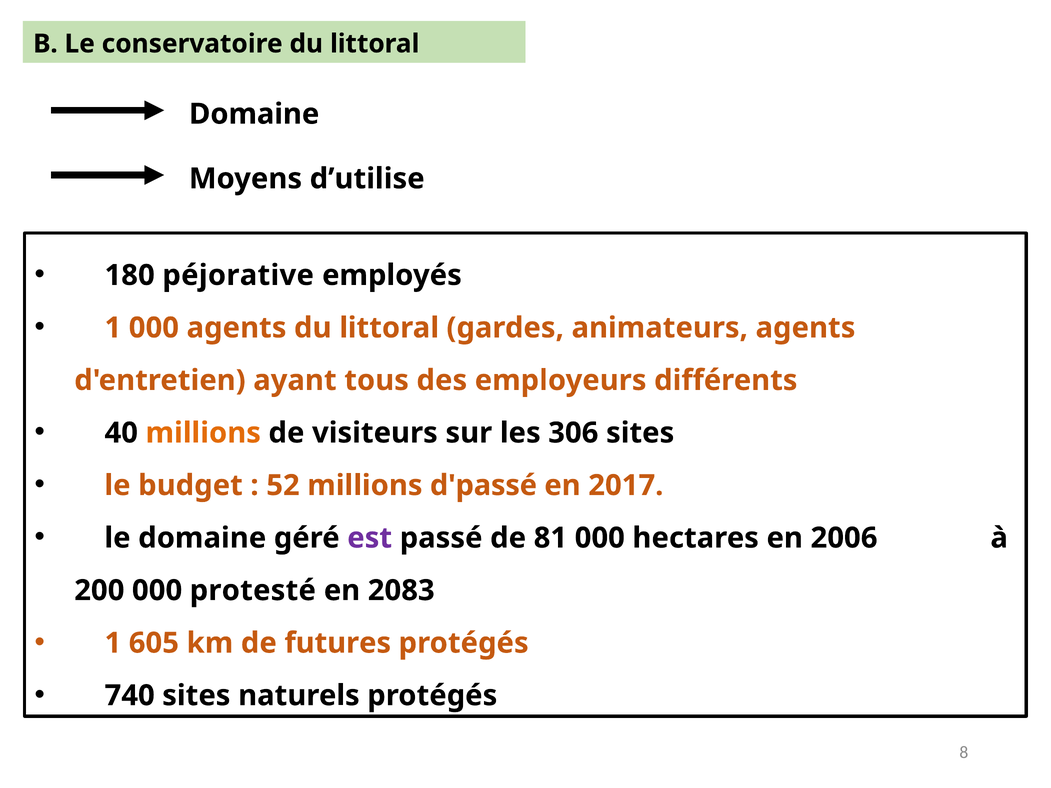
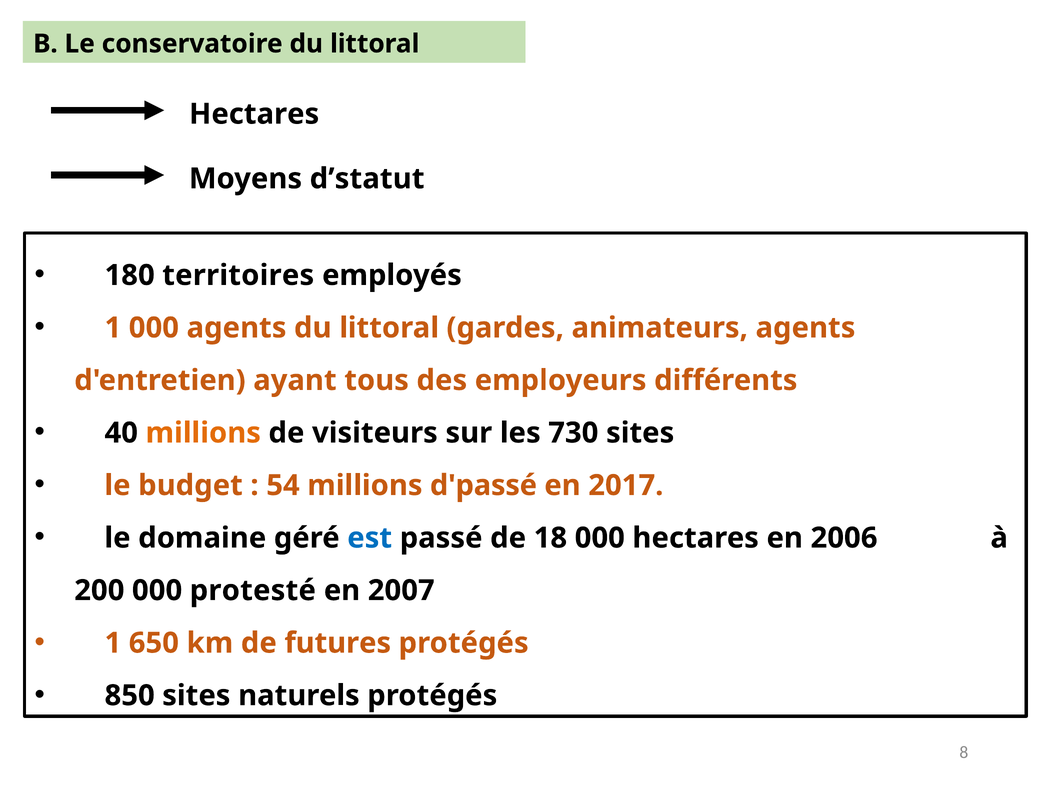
Domaine: Domaine -> Hectares (254, 114)
d’utilise: d’utilise -> d’statut (367, 179)
péjorative: péjorative -> territoires (238, 275)
306: 306 -> 730 (573, 433)
52: 52 -> 54 (283, 486)
est colour: purple -> blue (370, 538)
81: 81 -> 18 (550, 538)
2083: 2083 -> 2007 (401, 591)
605: 605 -> 650 (154, 643)
740: 740 -> 850 (130, 696)
